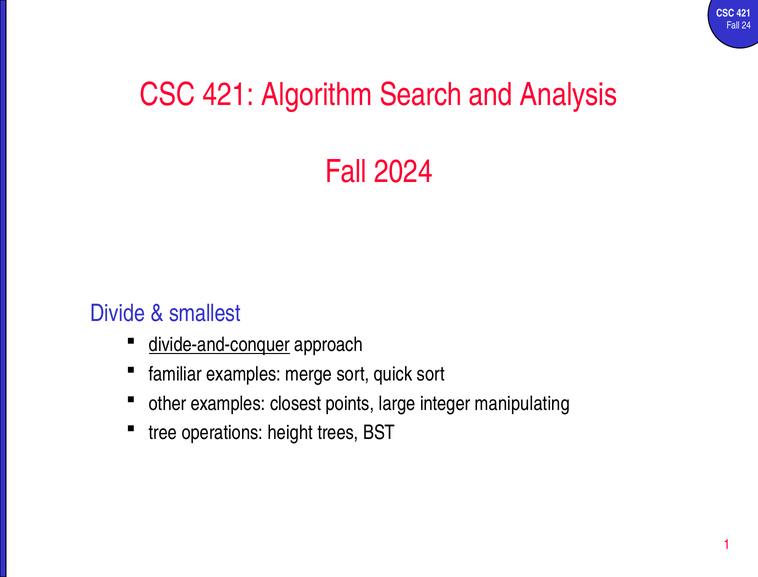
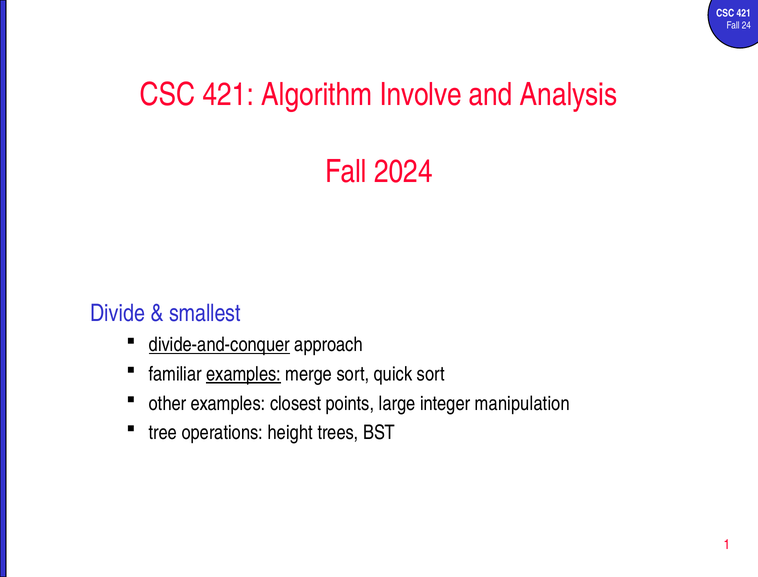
Search: Search -> Involve (421, 95)
examples underline: none -> present (244, 374)
manipulating: manipulating -> manipulation (522, 404)
